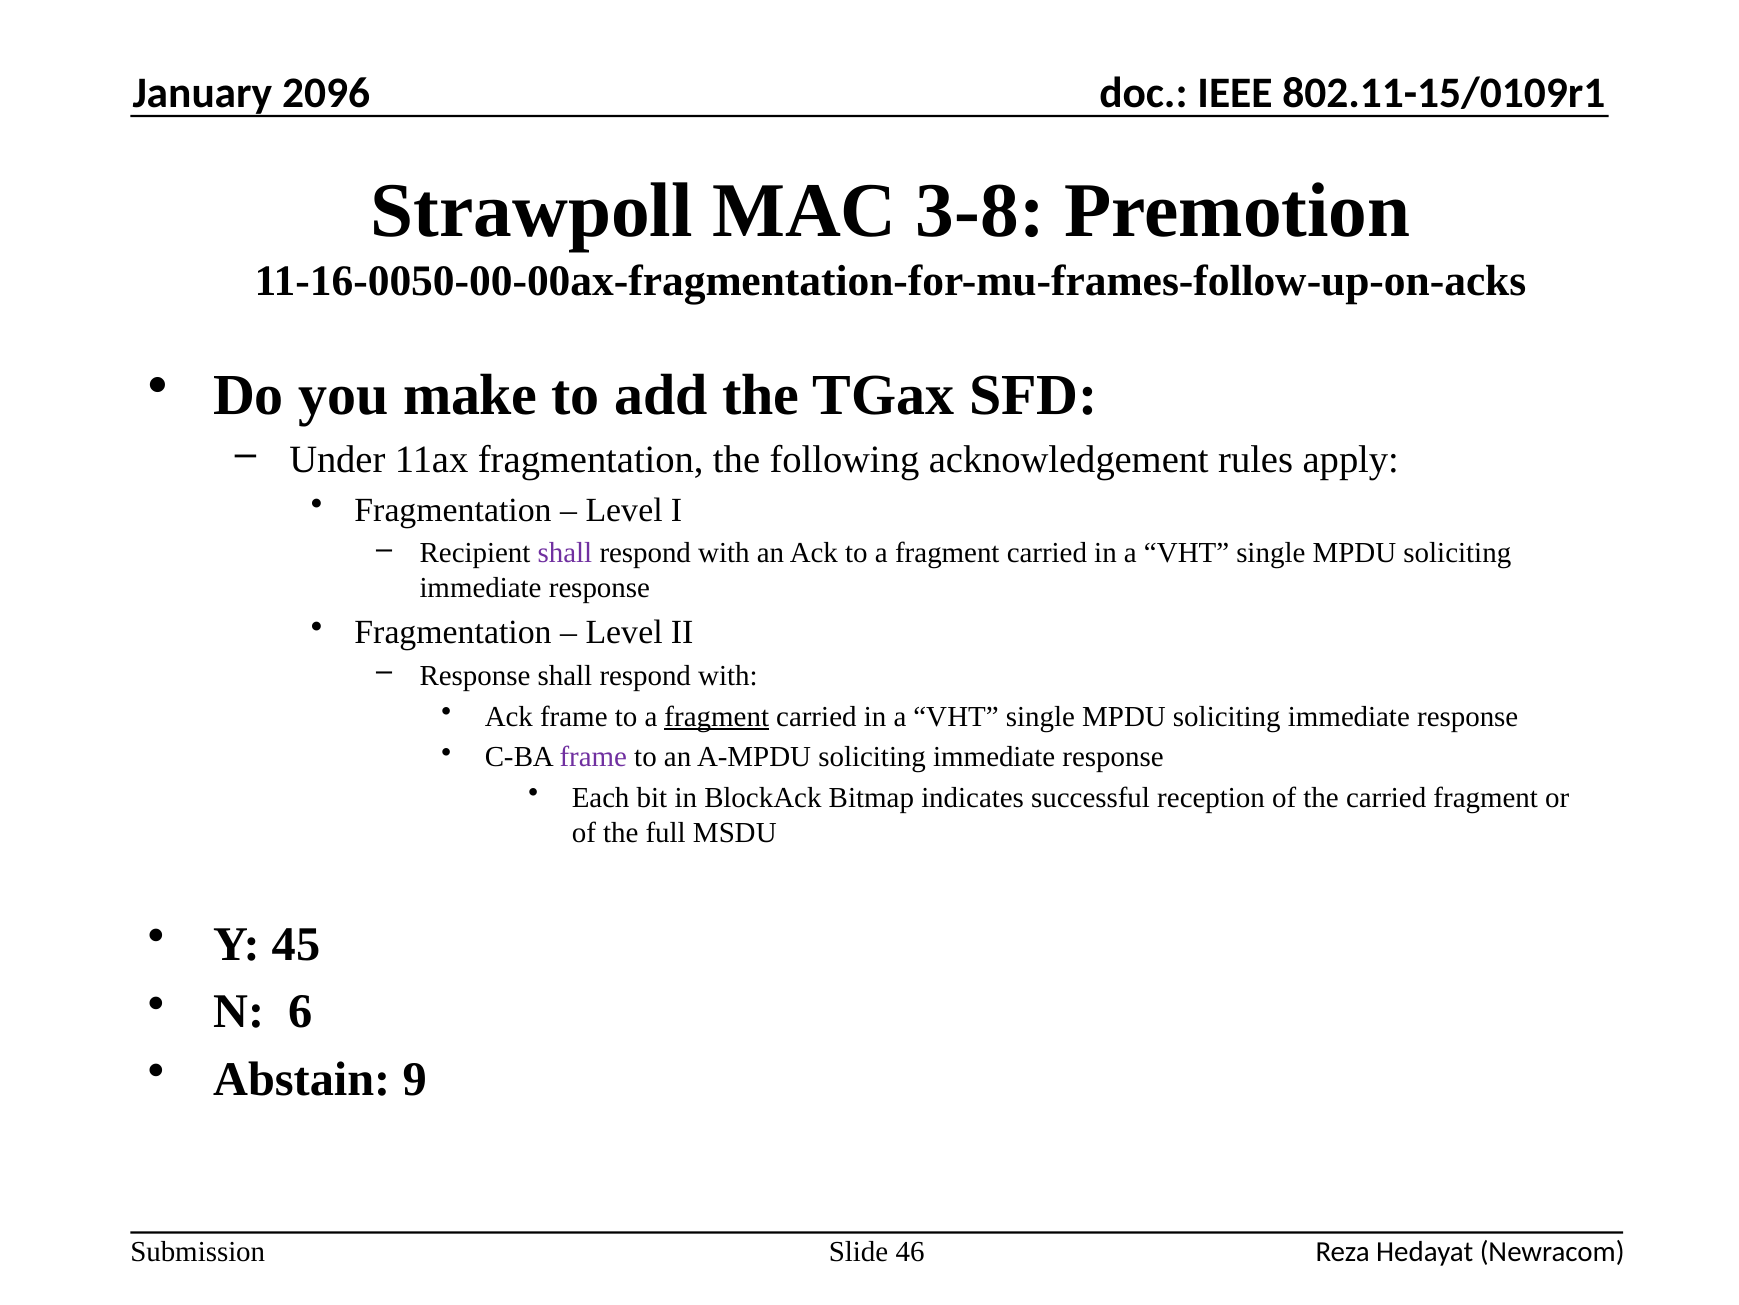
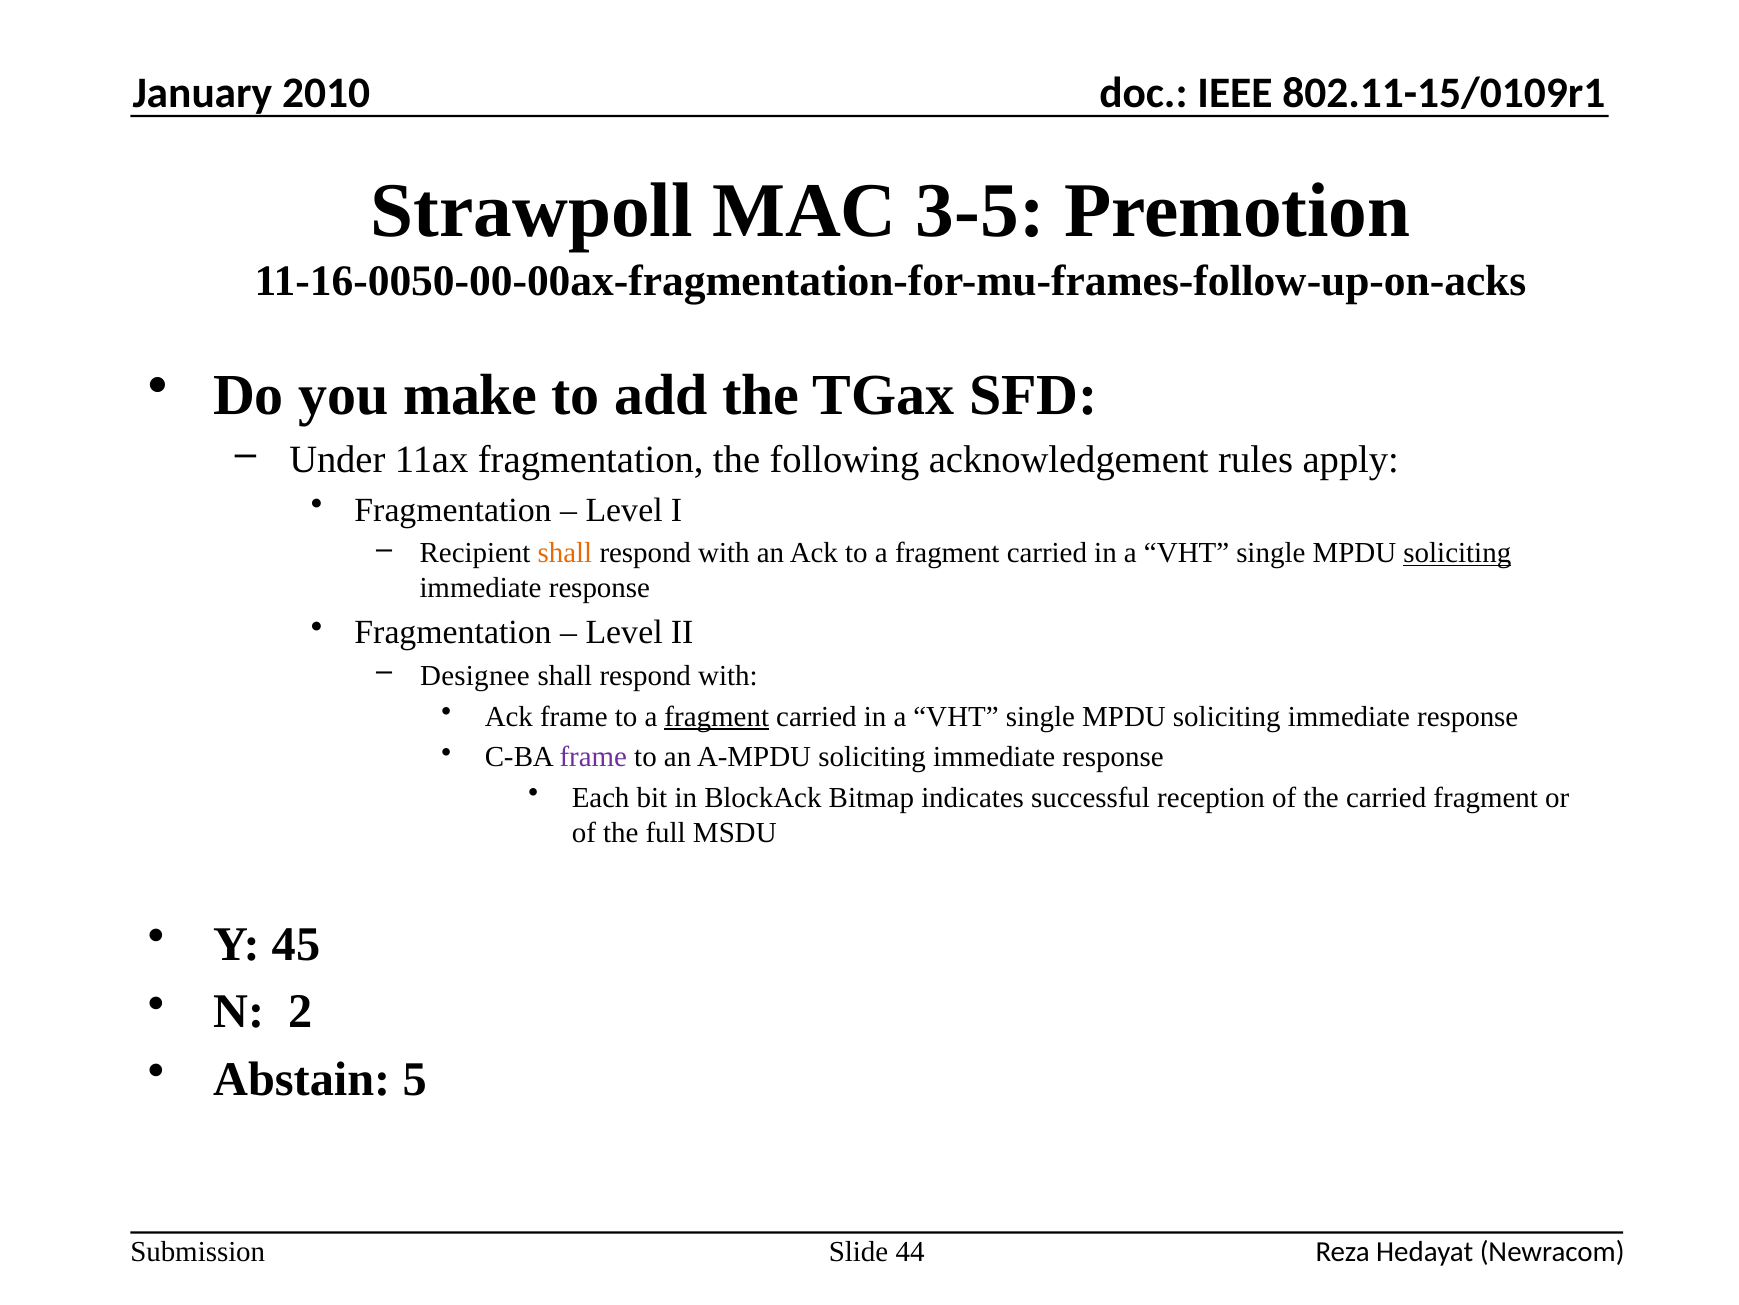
2096: 2096 -> 2010 (326, 93)
3-8: 3-8 -> 3-5 (980, 211)
shall colour: purple -> orange (565, 553)
soliciting underline: none -> present (1457, 553)
Response: Response -> Designee (475, 676)
6: 6 -> 2 (300, 1011)
9: 9 -> 5 (415, 1079)
46: 46 -> 44 (910, 1251)
